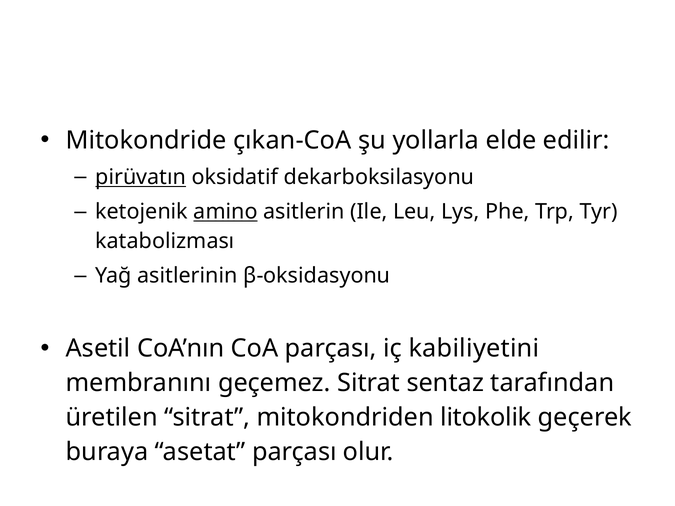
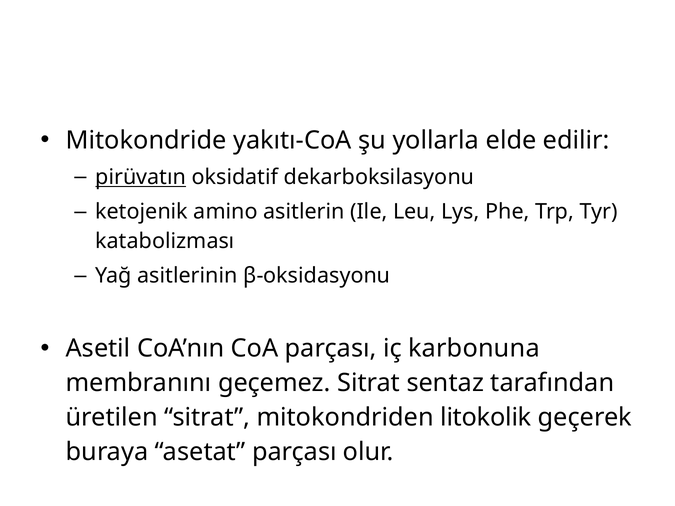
çıkan-CoA: çıkan-CoA -> yakıtı-CoA (292, 140)
amino underline: present -> none (226, 212)
kabiliyetini: kabiliyetini -> karbonuna (474, 349)
